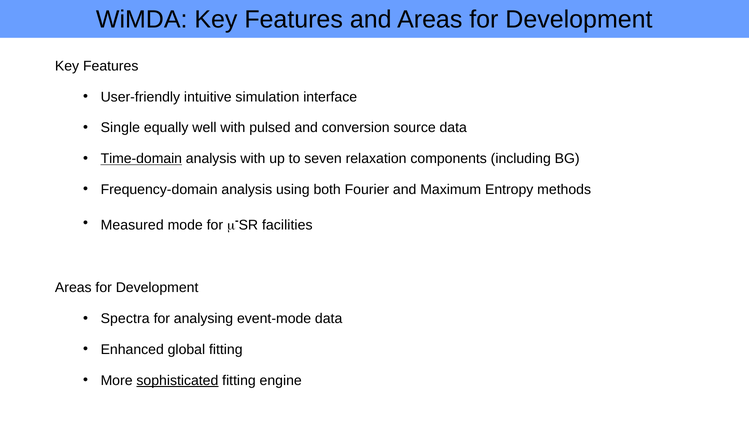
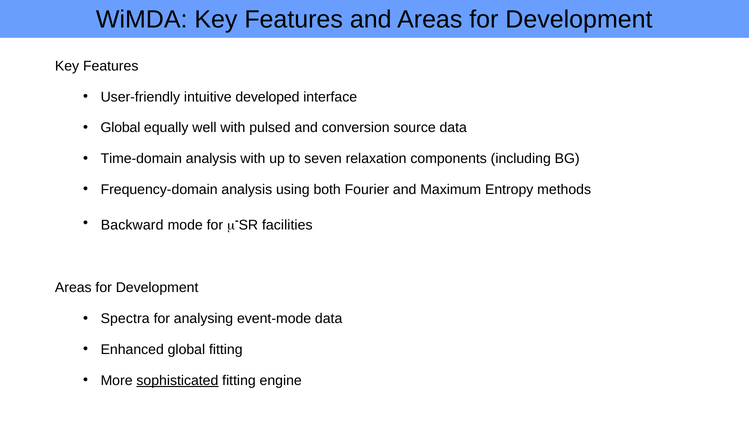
simulation: simulation -> developed (267, 97)
Single: Single -> Global (120, 128)
Time-domain underline: present -> none (141, 159)
Measured: Measured -> Backward (132, 225)
